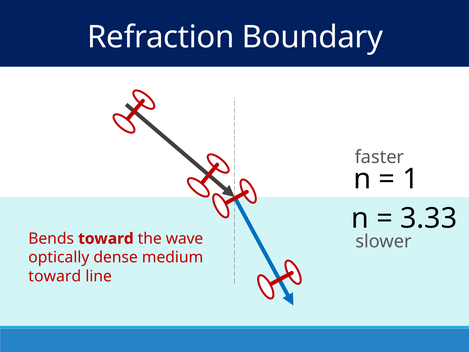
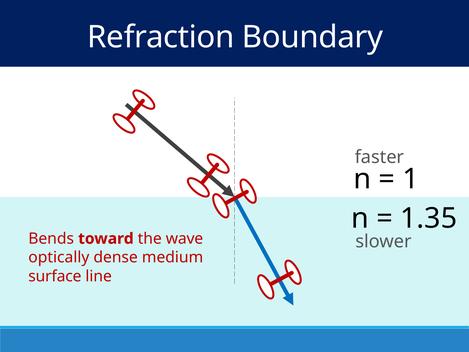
3.33: 3.33 -> 1.35 (429, 218)
toward: toward -> surface (55, 276)
